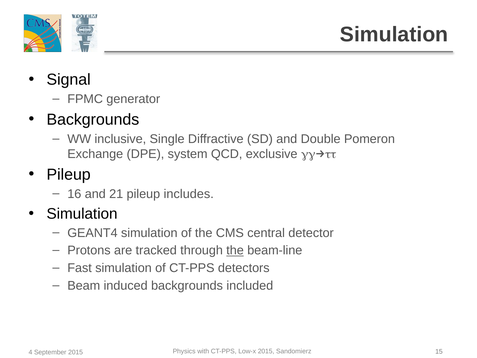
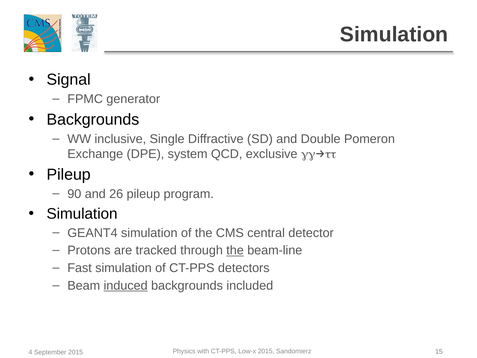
16: 16 -> 90 (74, 194)
21: 21 -> 26 (116, 194)
includes: includes -> program (189, 194)
induced underline: none -> present (126, 285)
